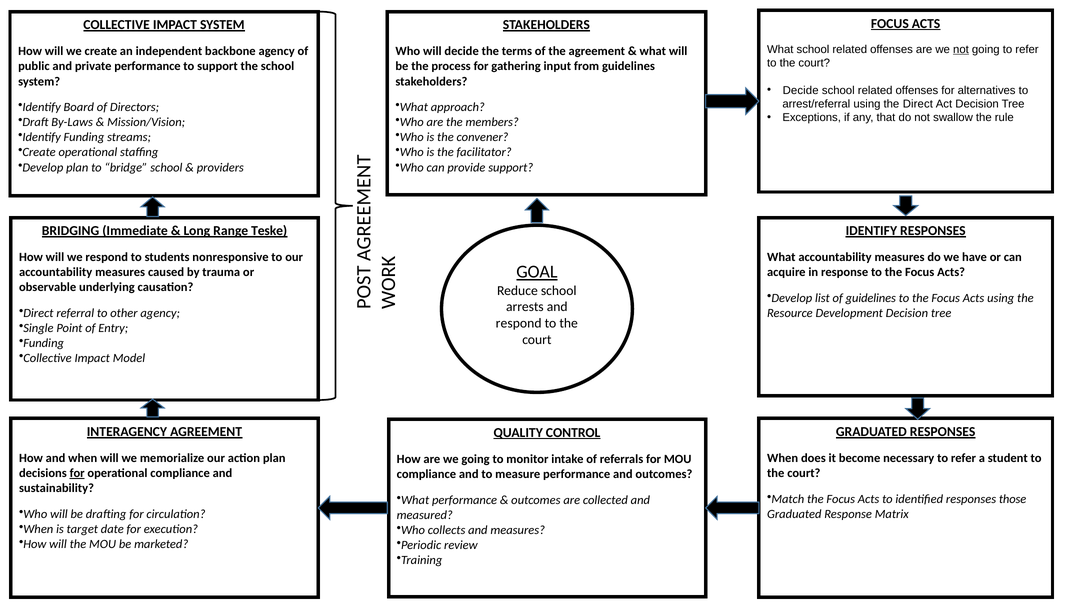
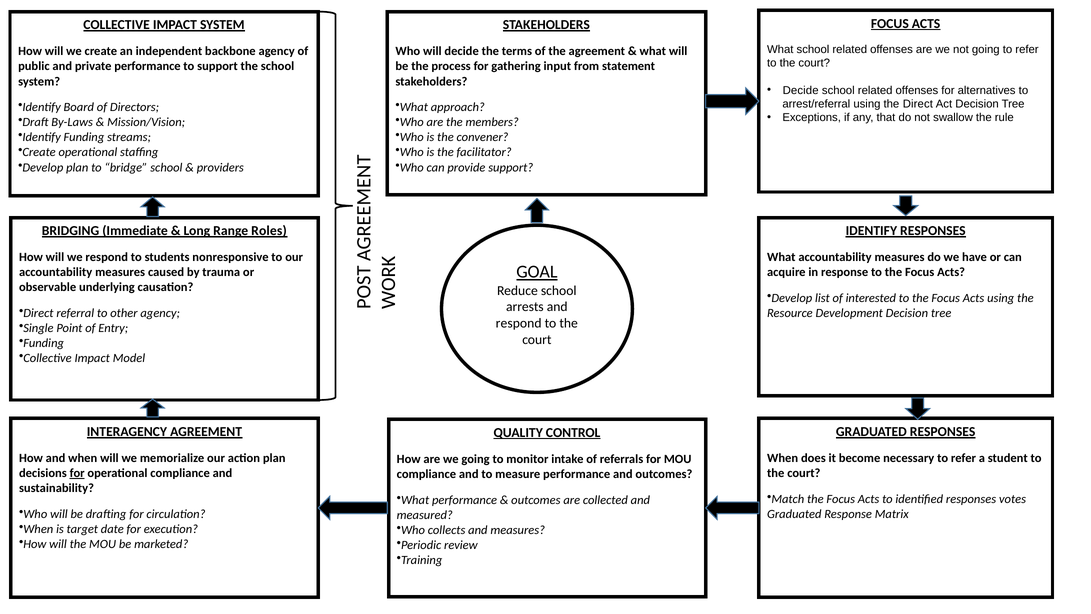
not underline: present -> none (961, 49)
from guidelines: guidelines -> statement (629, 66)
Teske: Teske -> Roles (269, 231)
of guidelines: guidelines -> interested (871, 298)
those: those -> votes (1013, 499)
